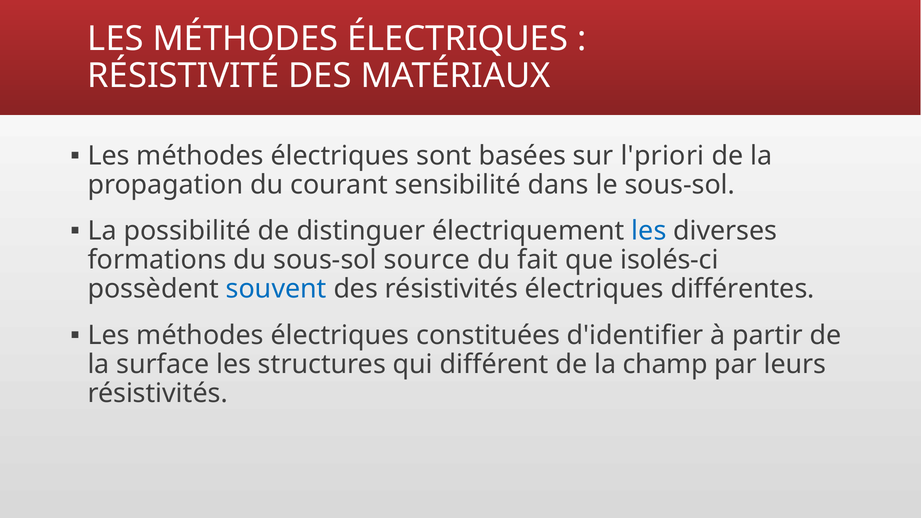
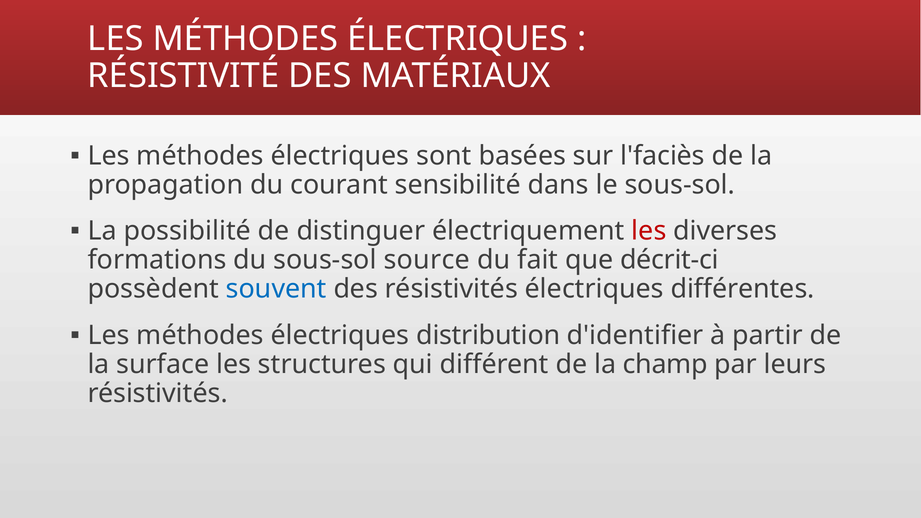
l'priori: l'priori -> l'faciès (663, 156)
les colour: blue -> red (649, 231)
isolés-ci: isolés-ci -> décrit-ci (670, 260)
constituées: constituées -> distribution (488, 335)
